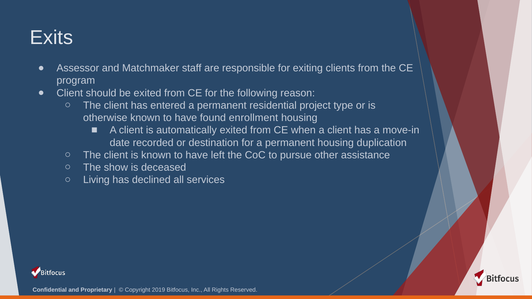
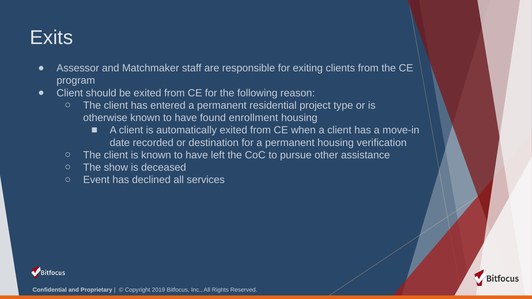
duplication: duplication -> verification (382, 143)
Living: Living -> Event (96, 180)
